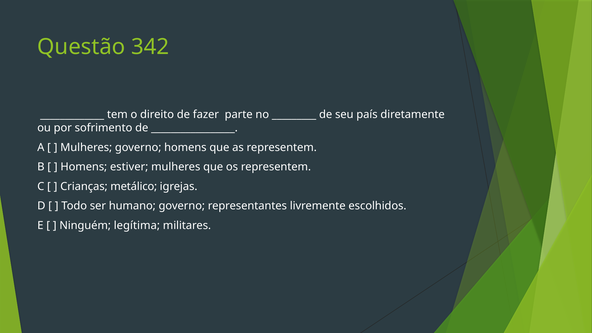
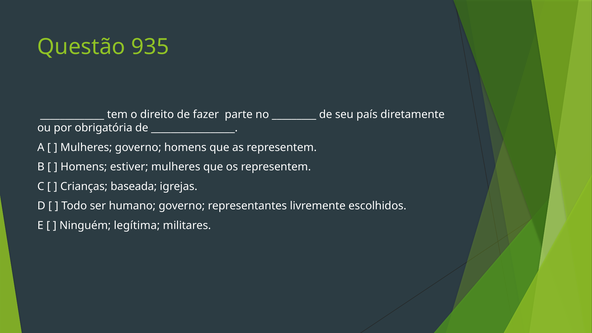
342: 342 -> 935 (150, 47)
sofrimento: sofrimento -> obrigatória (104, 128)
metálico: metálico -> baseada (134, 186)
